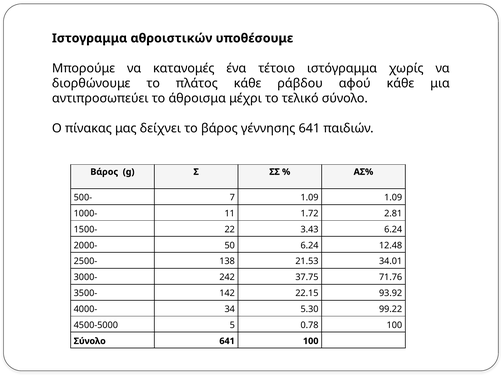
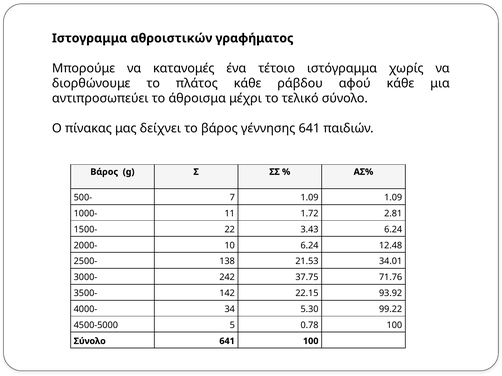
υποθέσουμε: υποθέσουμε -> γραφήματος (254, 38)
50: 50 -> 10 (230, 246)
